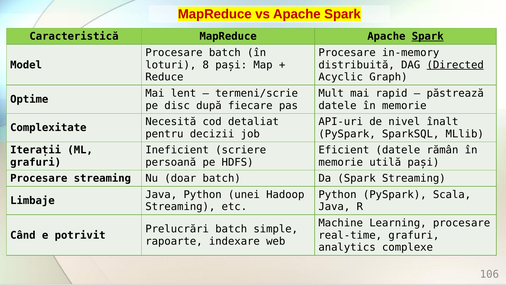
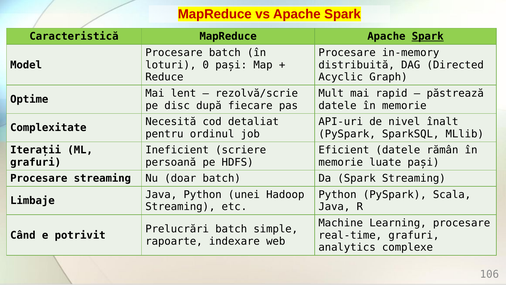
8: 8 -> 0 (206, 65)
Directed underline: present -> none (455, 65)
termeni/scrie: termeni/scrie -> rezolvă/scrie (257, 93)
decizii: decizii -> ordinul (212, 134)
utilă: utilă -> luate (385, 162)
